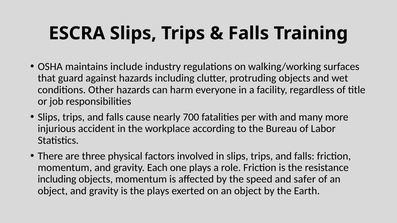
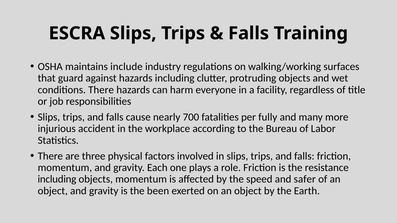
conditions Other: Other -> There (101, 90)
with: with -> fully (268, 117)
the plays: plays -> been (158, 191)
